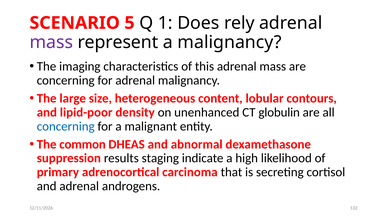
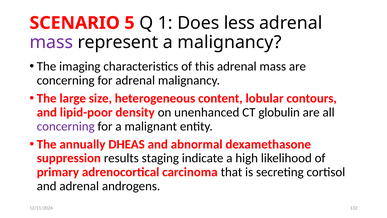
rely: rely -> less (239, 23)
concerning colour: blue -> purple (66, 126)
common: common -> annually (82, 144)
